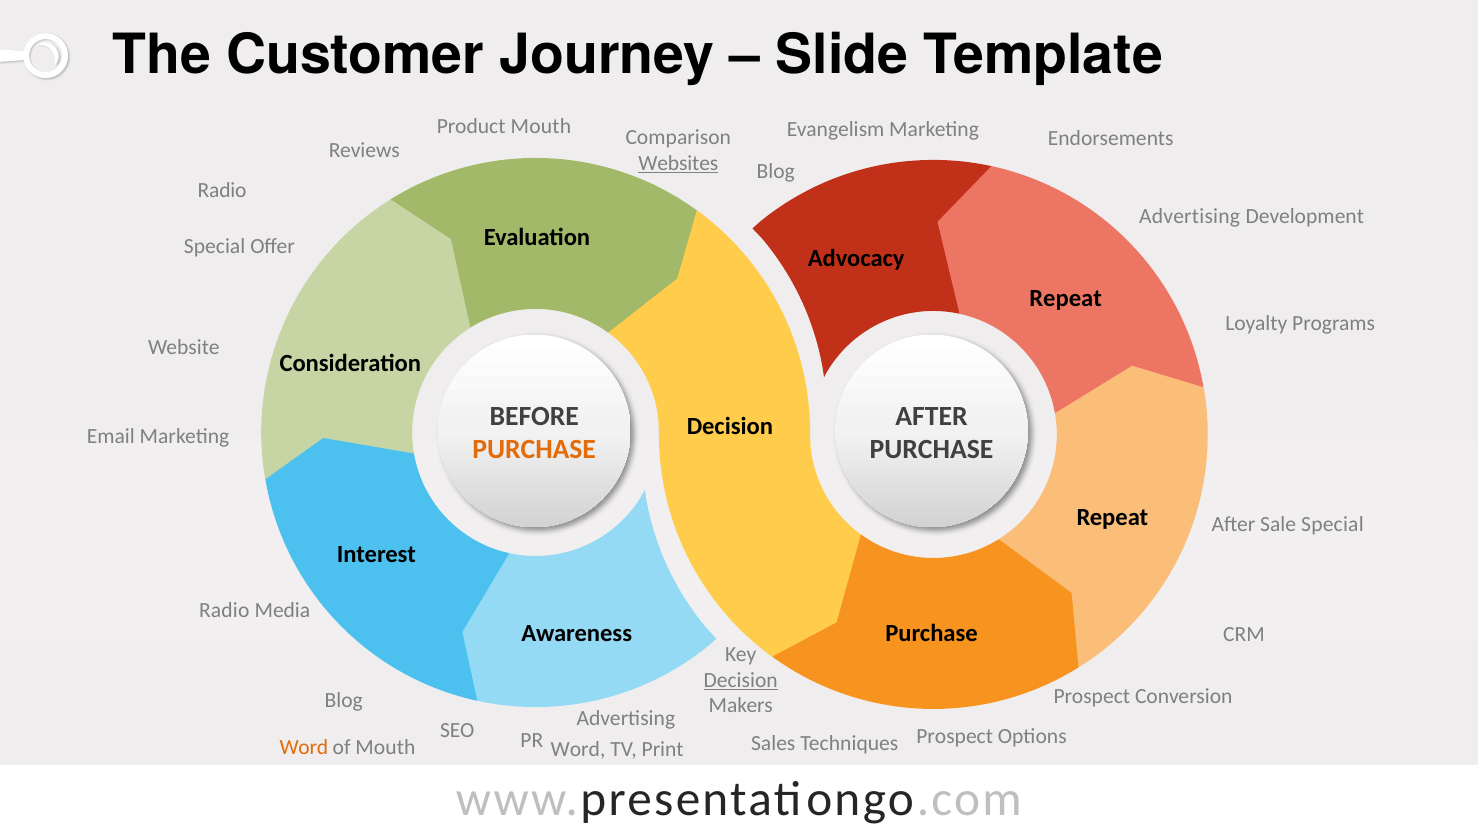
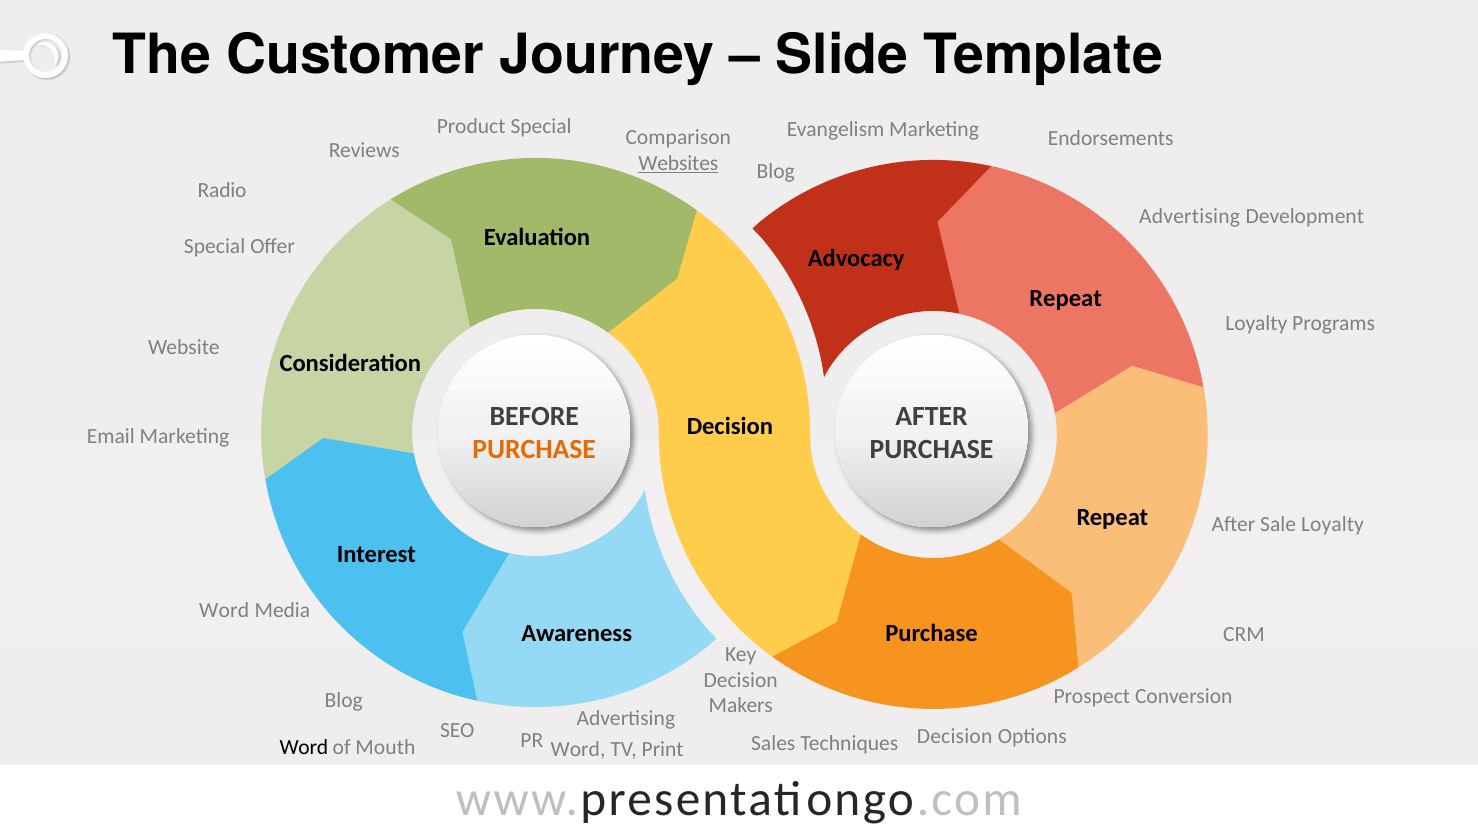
Product Mouth: Mouth -> Special (541, 127)
Sale Special: Special -> Loyalty (1332, 524)
Radio: Radio -> Word (224, 610)
Decision underline: present -> none (741, 679)
Techniques Prospect: Prospect -> Decision (955, 736)
Word colour: orange -> black (304, 747)
